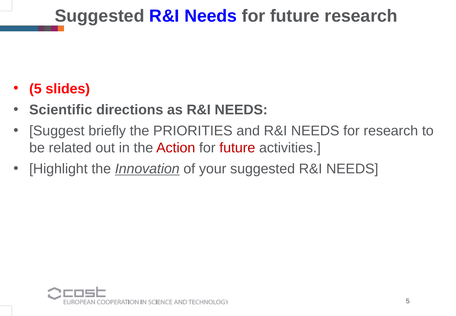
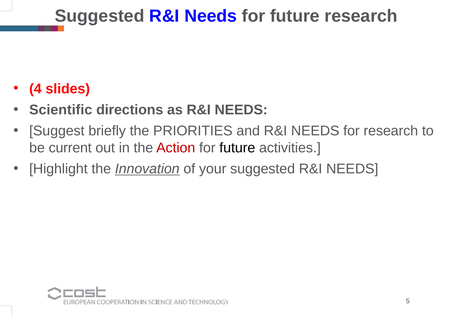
5: 5 -> 4 (35, 89)
related: related -> current (70, 148)
future colour: red -> black (237, 148)
